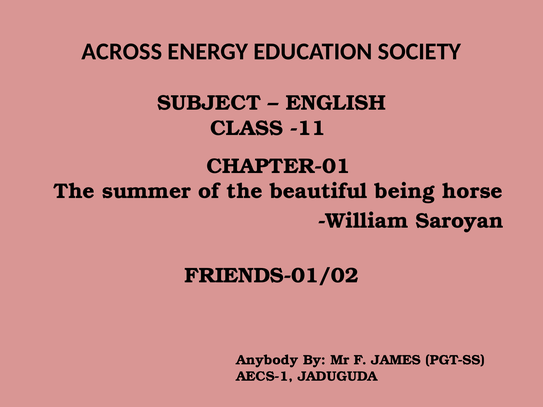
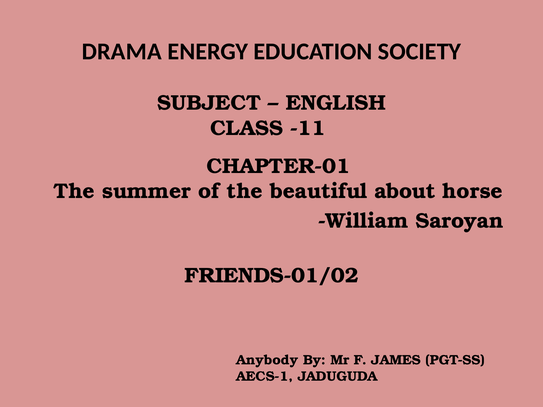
ACROSS: ACROSS -> DRAMA (122, 52)
being: being -> about (405, 191)
